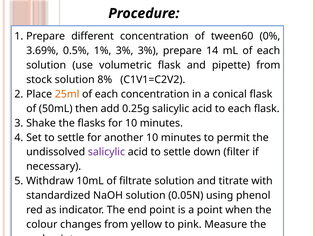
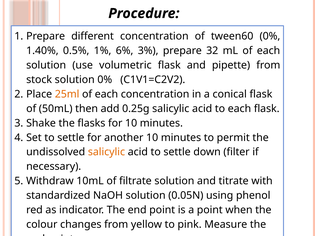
3.69%: 3.69% -> 1.40% (42, 51)
1% 3%: 3% -> 6% (125, 51)
14: 14 -> 32 (212, 51)
solution 8%: 8% -> 0% (105, 80)
salicylic colour: purple -> orange (106, 152)
